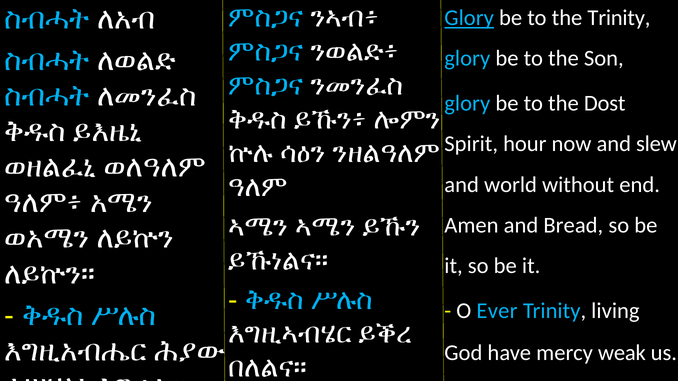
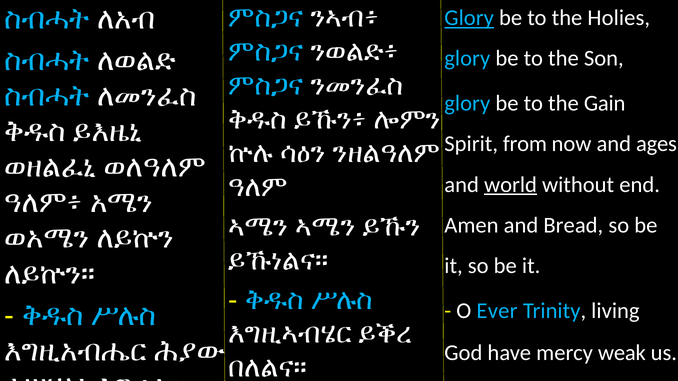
the Trinity: Trinity -> Holies (619, 18)
Dost: Dost -> Gain (605, 103)
hour: hour -> from (525, 144)
slew: slew -> ages (656, 144)
world underline: none -> present (510, 185)
